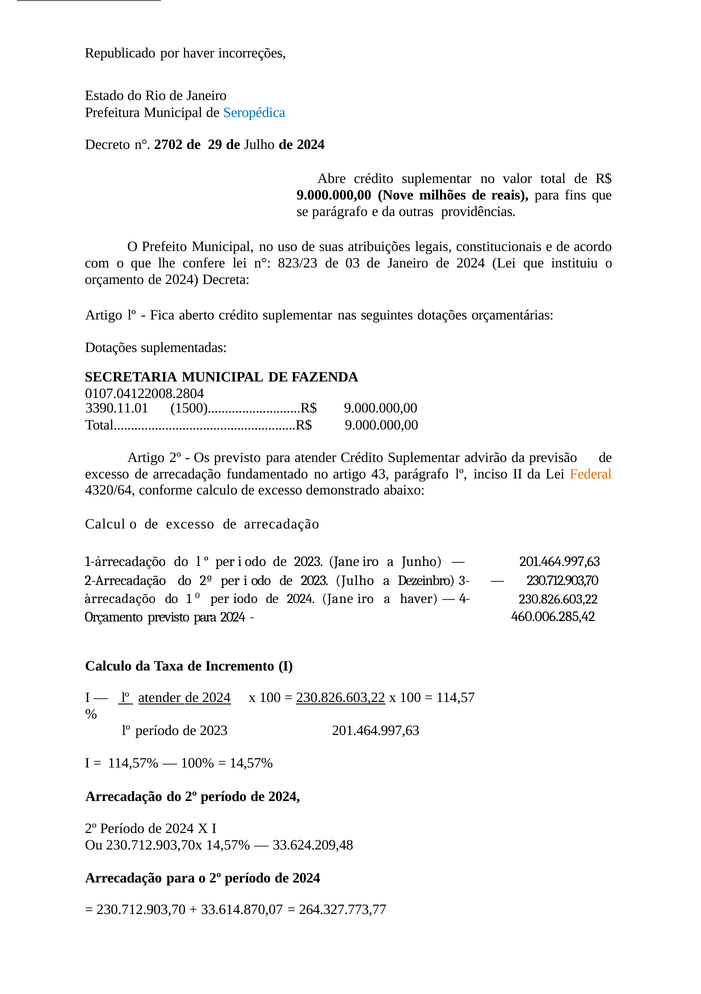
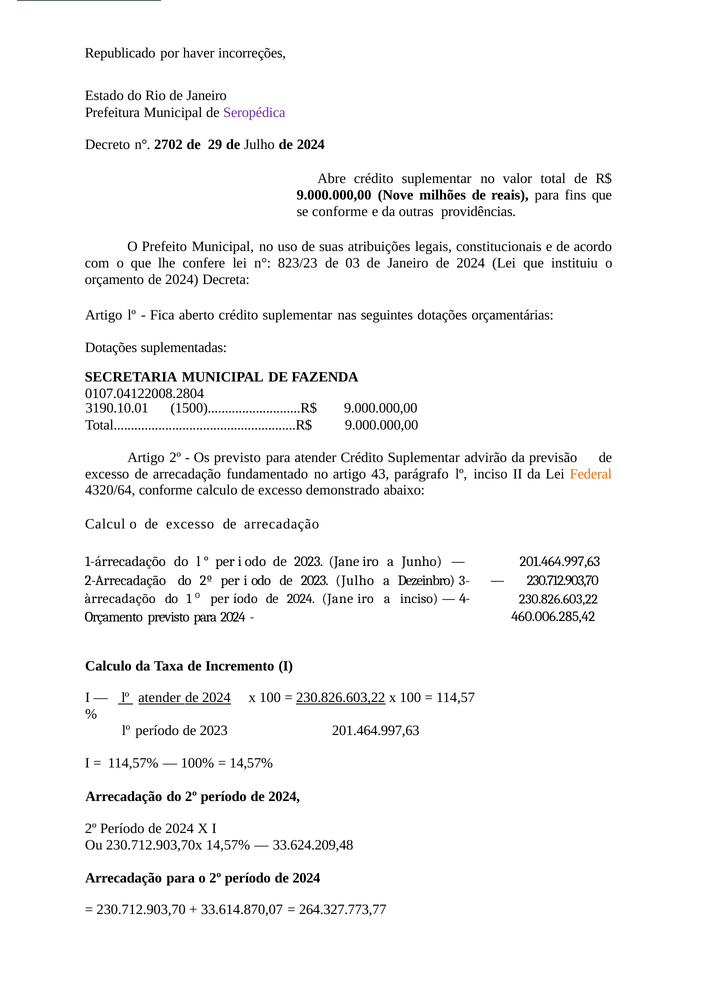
Seropédica colour: blue -> purple (254, 113)
se parágrafo: parágrafo -> conforme (340, 212)
3390.11.01: 3390.11.01 -> 3190.10.01 (117, 408)
a haver: haver -> inciso (419, 599)
